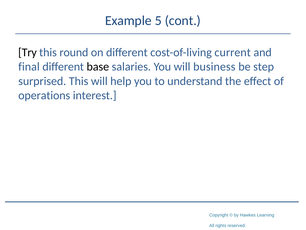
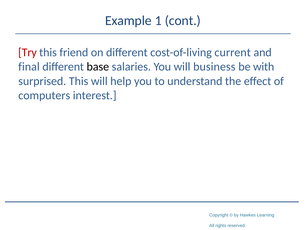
5: 5 -> 1 (158, 21)
Try colour: black -> red (27, 52)
round: round -> friend (74, 52)
step: step -> with (264, 67)
operations: operations -> computers (44, 95)
